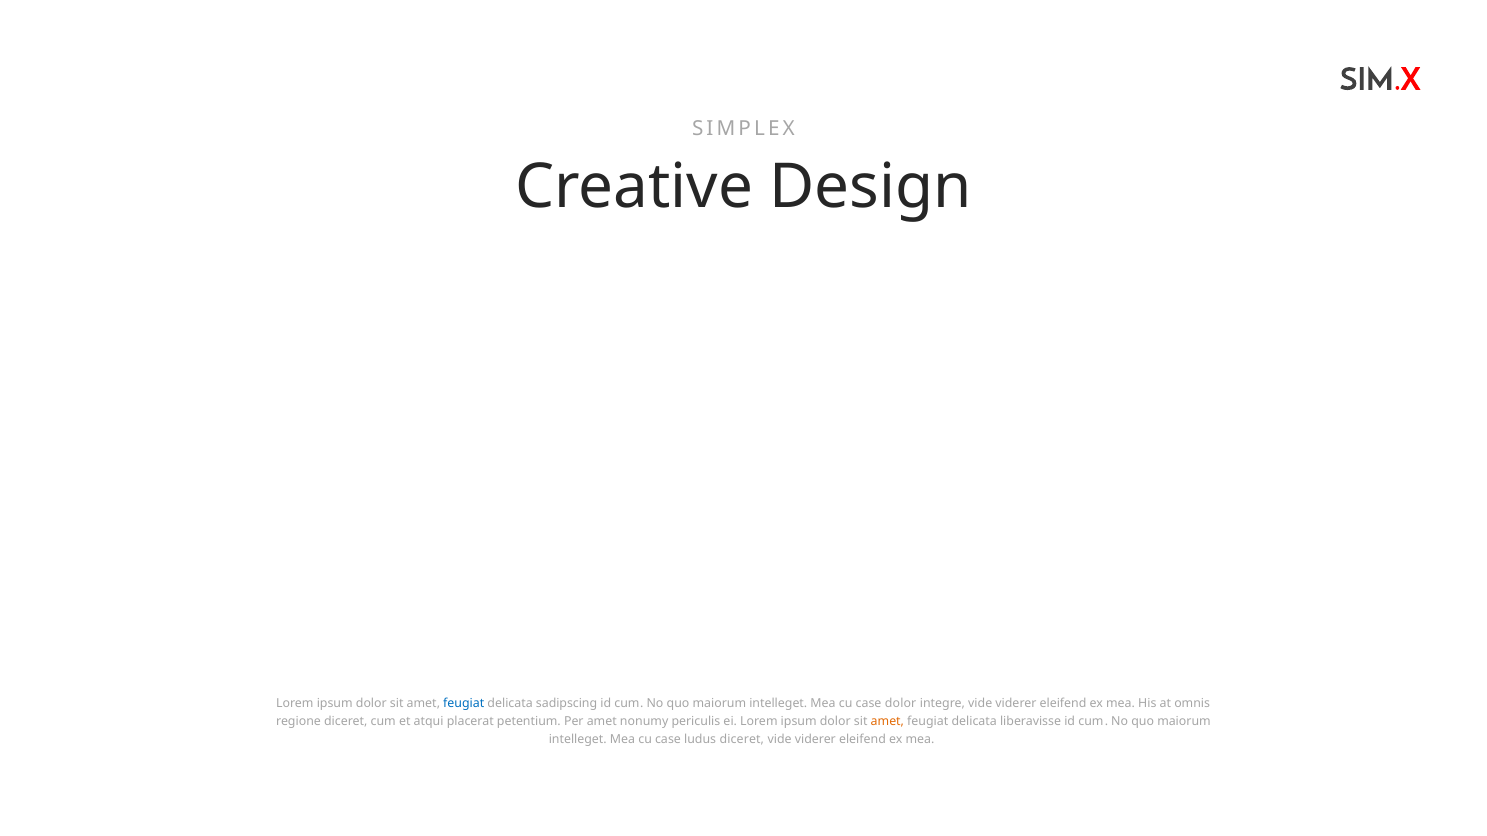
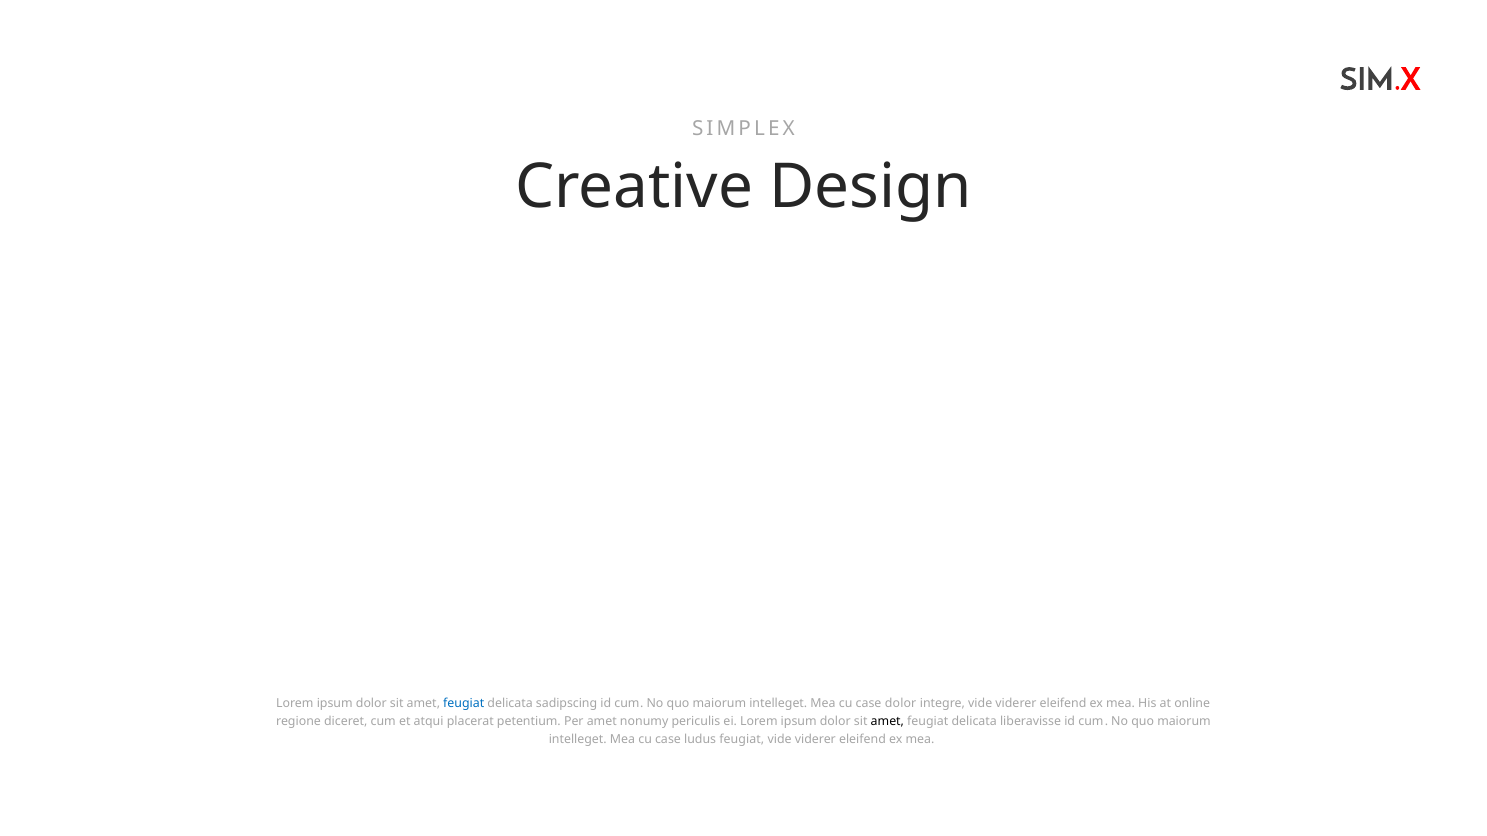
omnis: omnis -> online (1192, 704)
amet colour: orange -> black (887, 722)
ludus diceret: diceret -> feugiat (742, 740)
